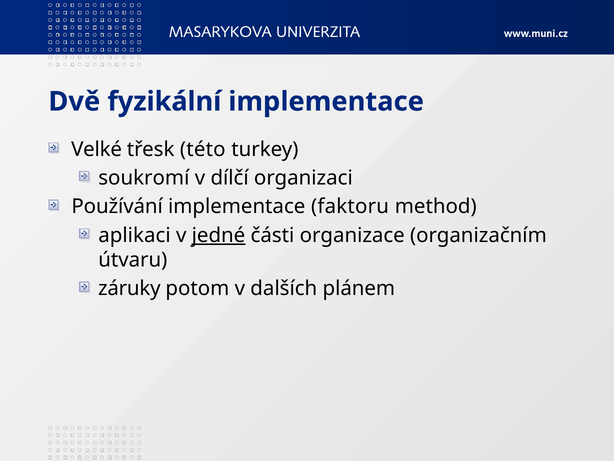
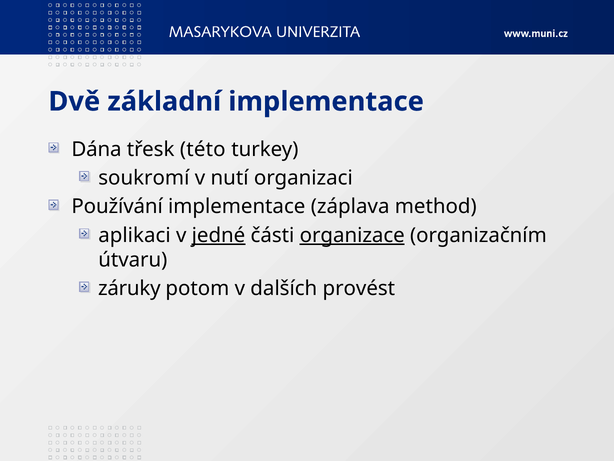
fyzikální: fyzikální -> základní (164, 101)
Velké: Velké -> Dána (97, 149)
dílčí: dílčí -> nutí (230, 178)
faktoru: faktoru -> záplava (350, 206)
organizace underline: none -> present (352, 235)
plánem: plánem -> provést (359, 288)
